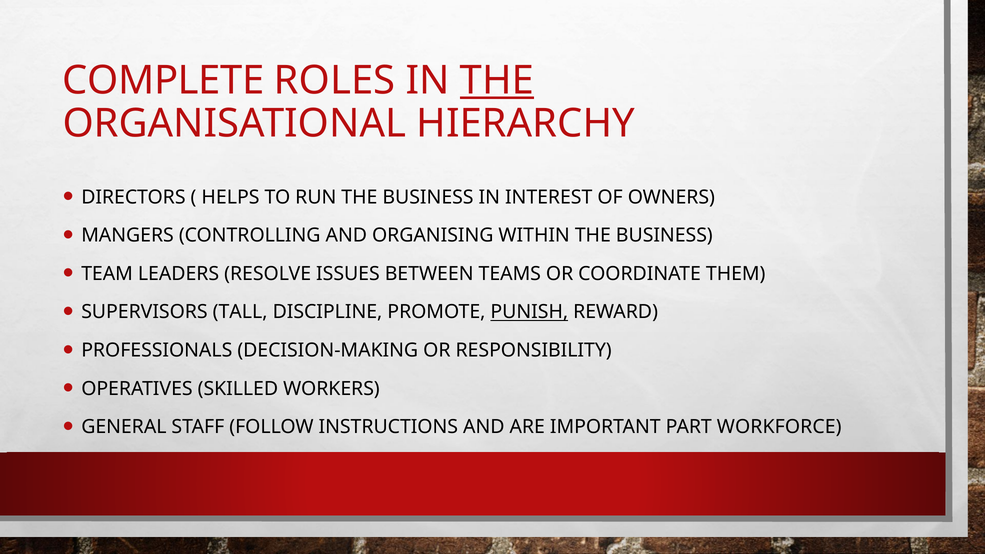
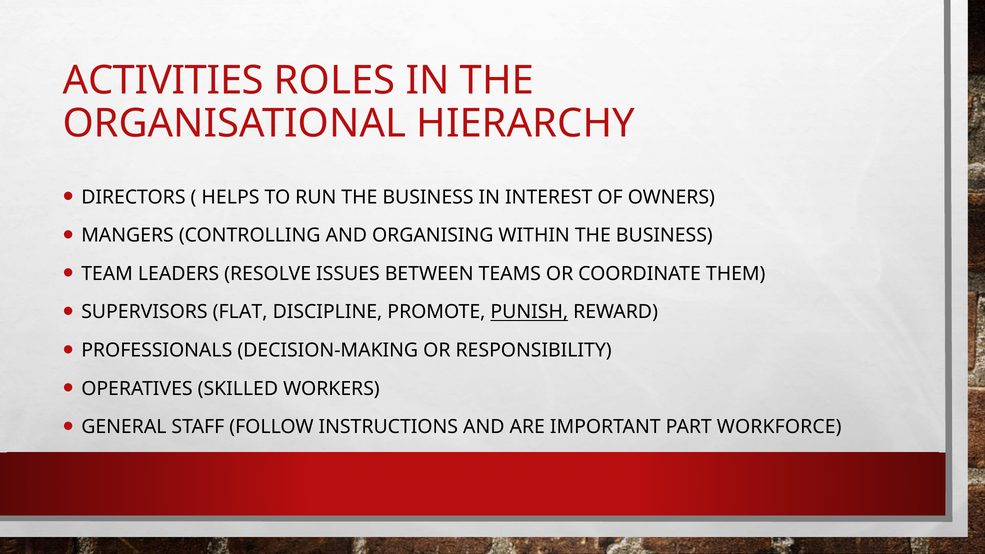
COMPLETE: COMPLETE -> ACTIVITIES (163, 80)
THE underline: present -> none (497, 80)
TALL: TALL -> FLAT (240, 312)
